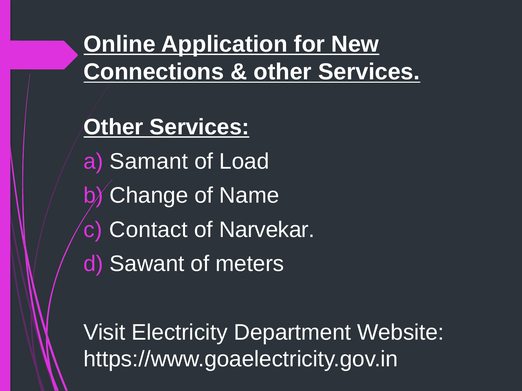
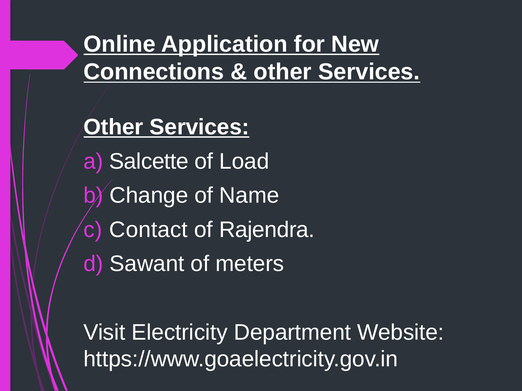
Samant: Samant -> Salcette (149, 161)
Narvekar: Narvekar -> Rajendra (267, 230)
